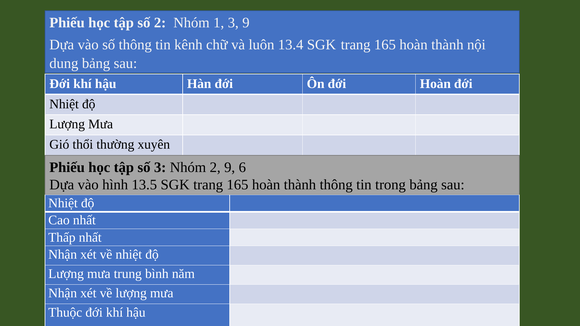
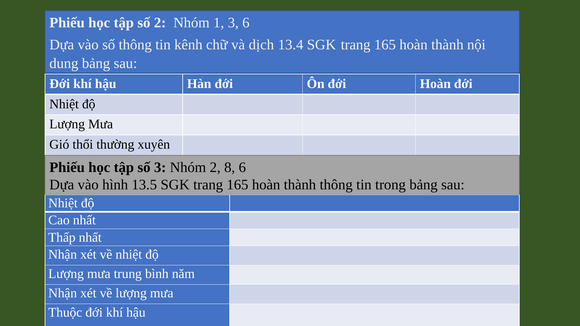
3 9: 9 -> 6 (246, 23)
luôn: luôn -> dịch (261, 45)
2 9: 9 -> 8 (230, 167)
